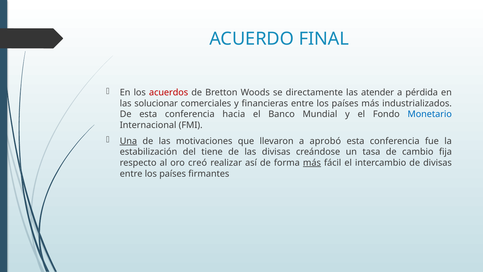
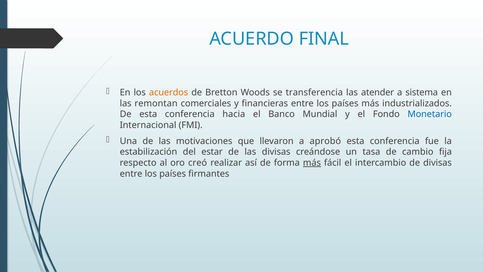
acuerdos colour: red -> orange (169, 92)
directamente: directamente -> transferencia (314, 92)
pérdida: pérdida -> sistema (422, 92)
solucionar: solucionar -> remontan (156, 103)
Una underline: present -> none (128, 141)
tiene: tiene -> estar (212, 152)
